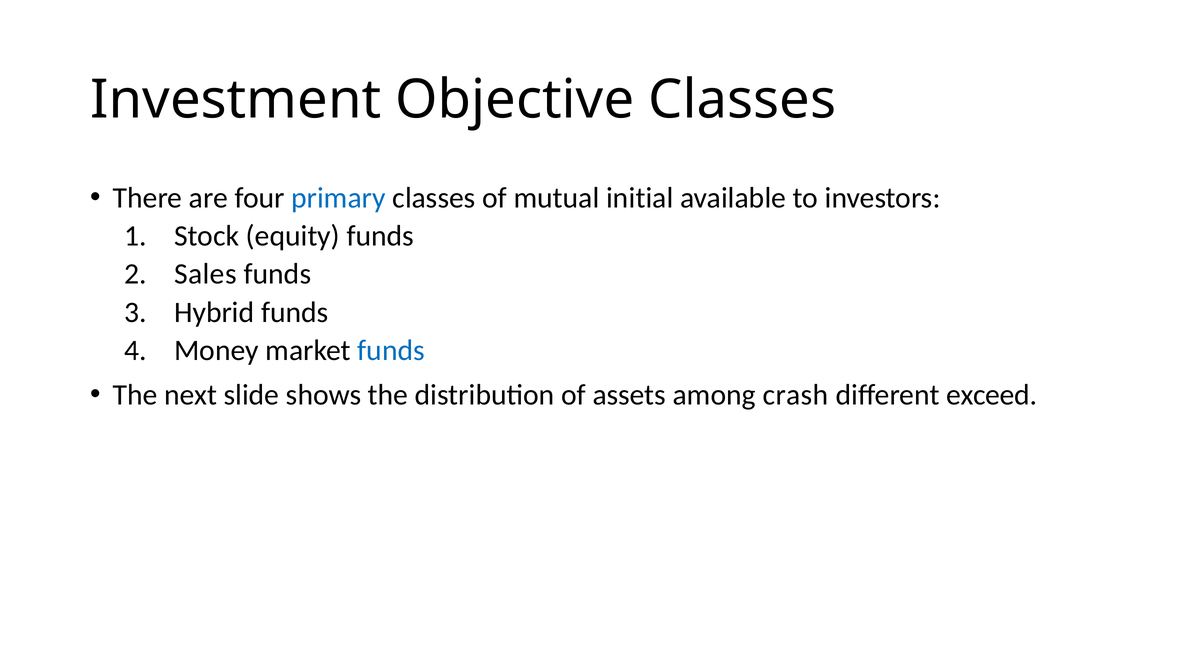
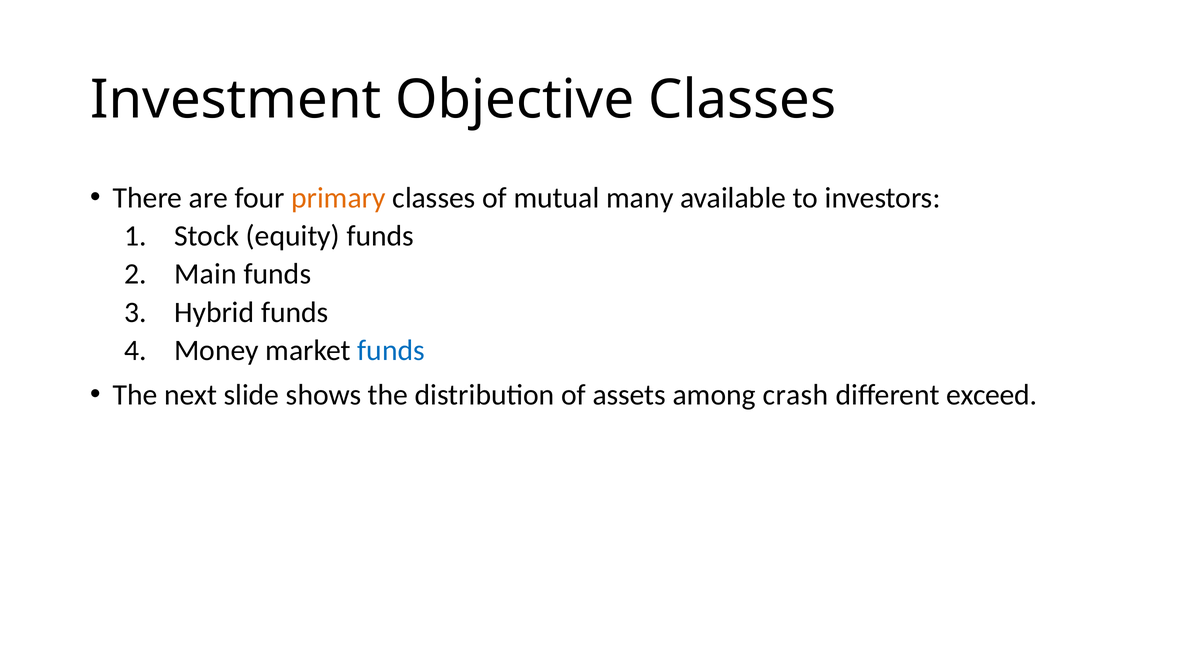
primary colour: blue -> orange (338, 198)
initial: initial -> many (640, 198)
Sales: Sales -> Main (206, 274)
